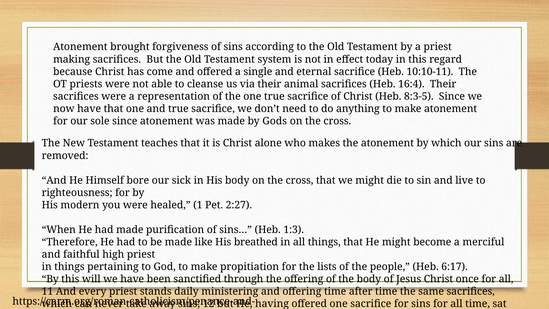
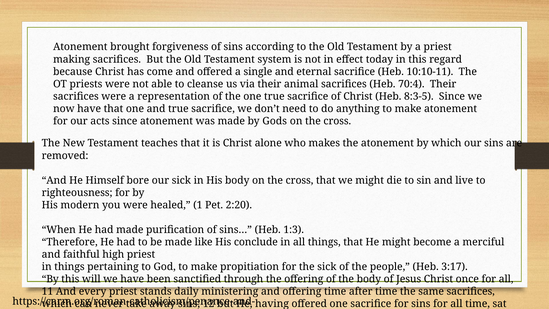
16:4: 16:4 -> 70:4 (411, 84)
sole: sole -> acts (100, 121)
2:27: 2:27 -> 2:20 (239, 205)
breathed: breathed -> conclude (256, 242)
the lists: lists -> sick (327, 267)
6:17: 6:17 -> 3:17 (454, 267)
